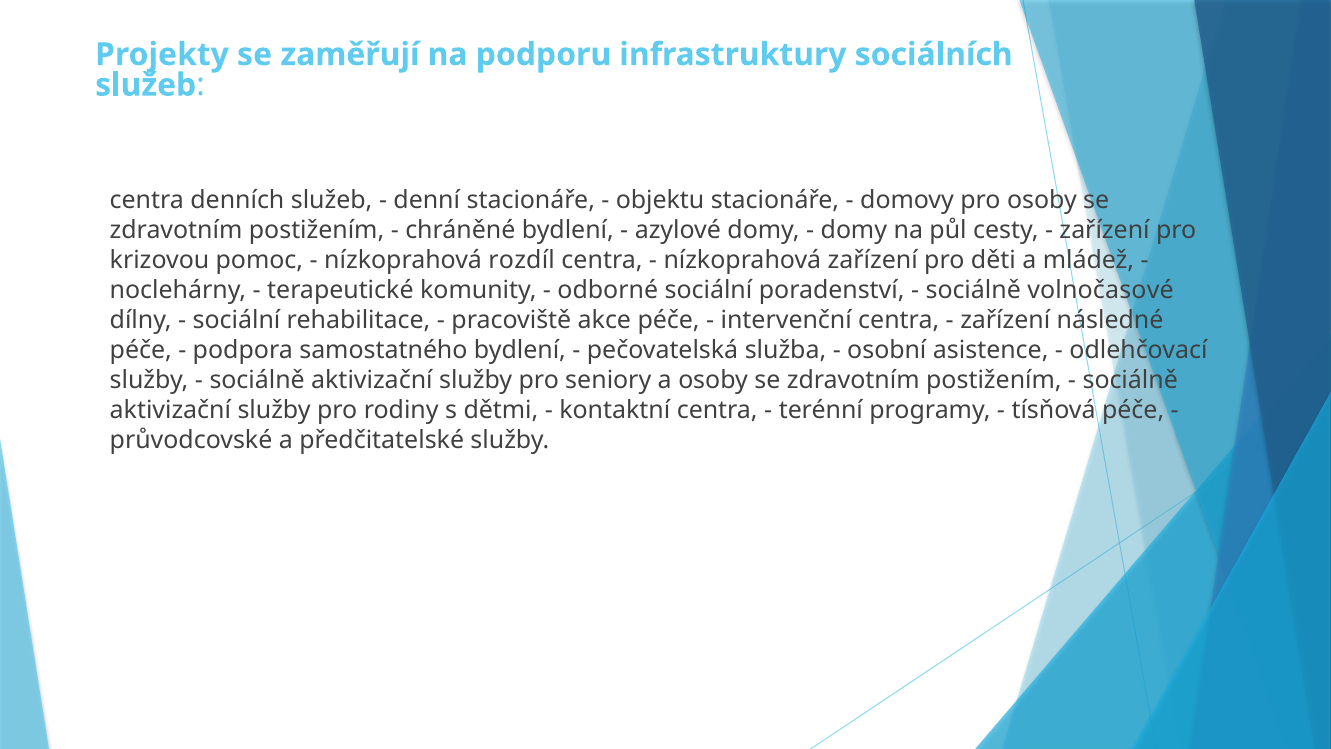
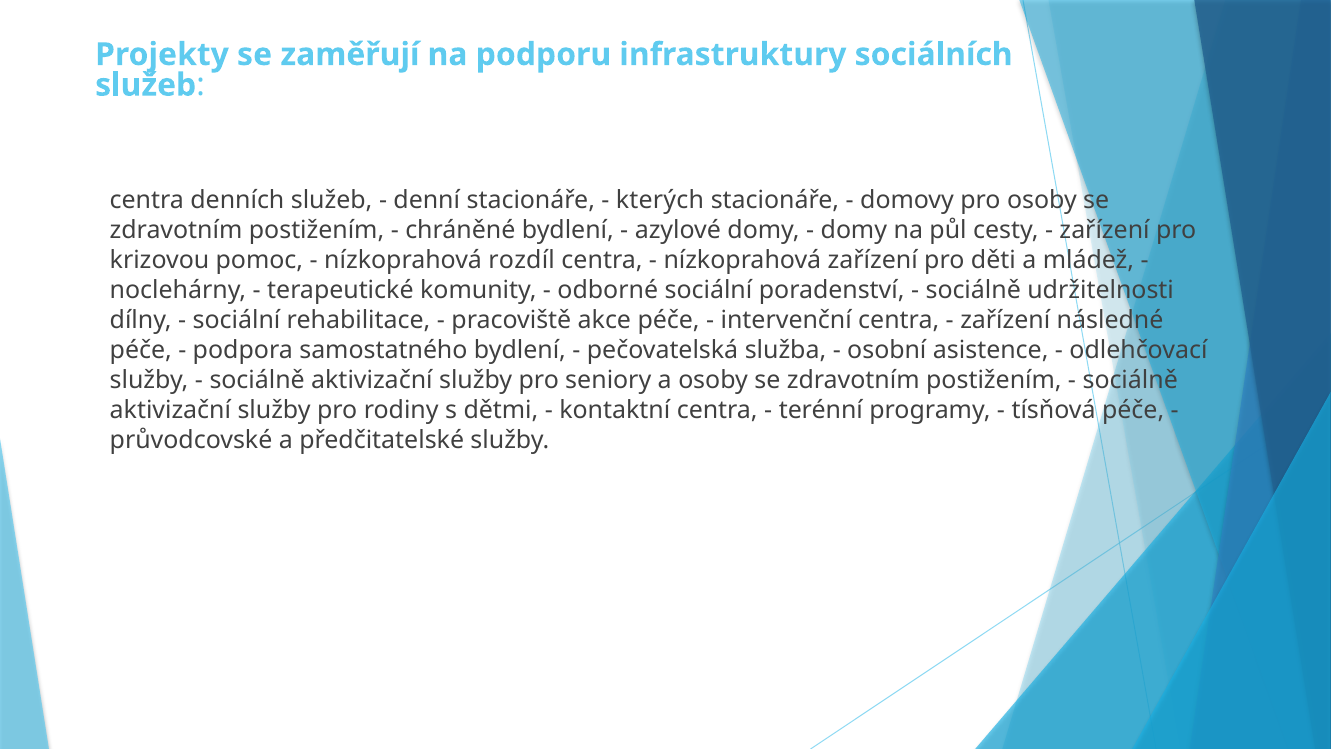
objektu: objektu -> kterých (660, 200)
volnočasové: volnočasové -> udržitelnosti (1101, 290)
